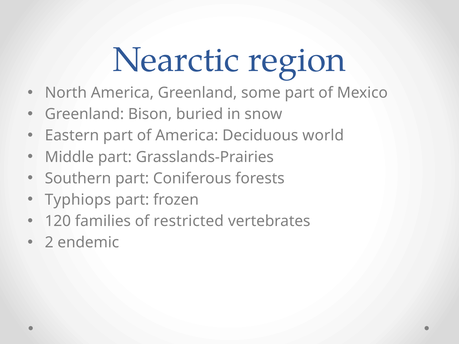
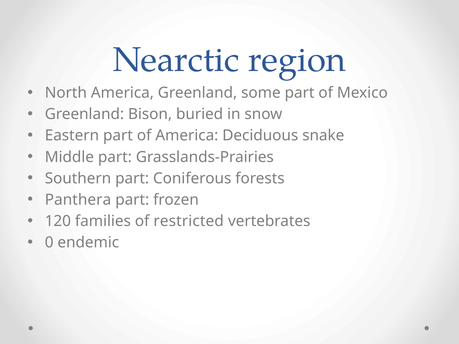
world: world -> snake (323, 136)
Typhiops: Typhiops -> Panthera (78, 200)
2: 2 -> 0 (49, 243)
